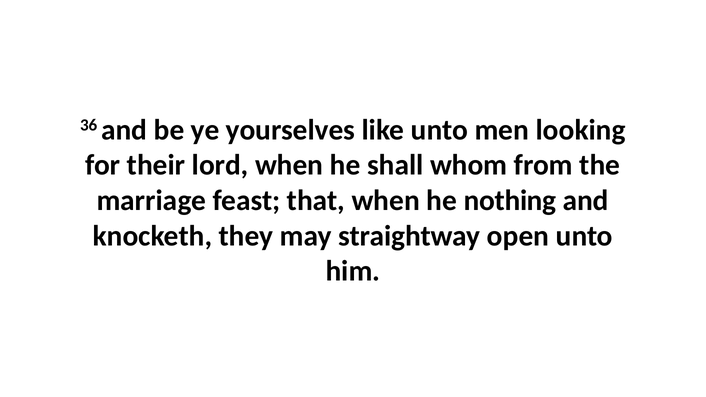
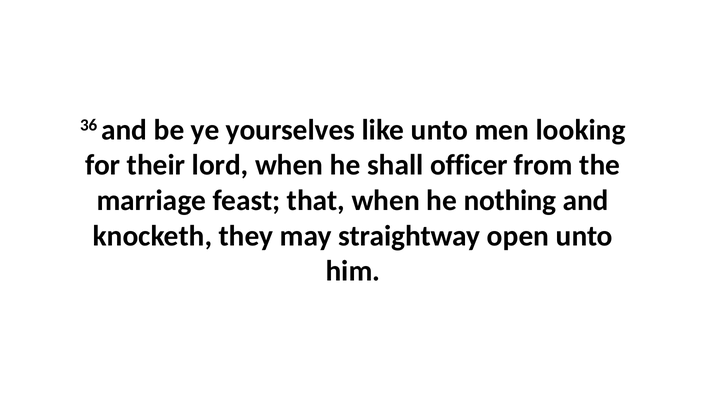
whom: whom -> officer (469, 165)
